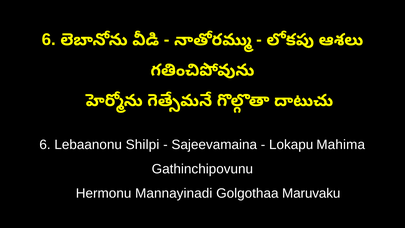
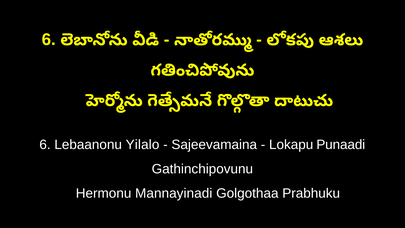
Shilpi: Shilpi -> Yilalo (143, 145)
Mahima: Mahima -> Punaadi (341, 145)
Maruvaku: Maruvaku -> Prabhuku (311, 193)
